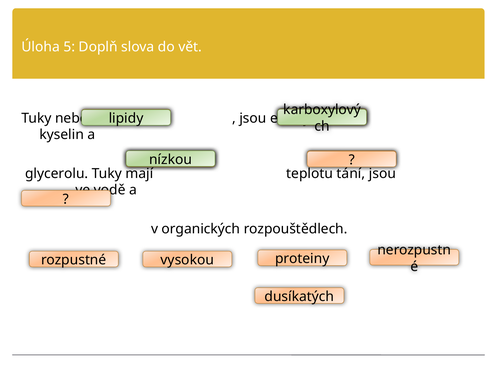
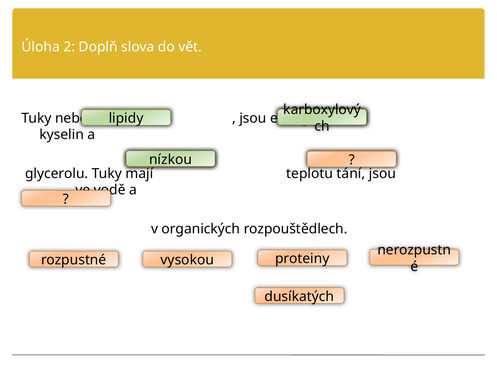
5: 5 -> 2 (69, 47)
